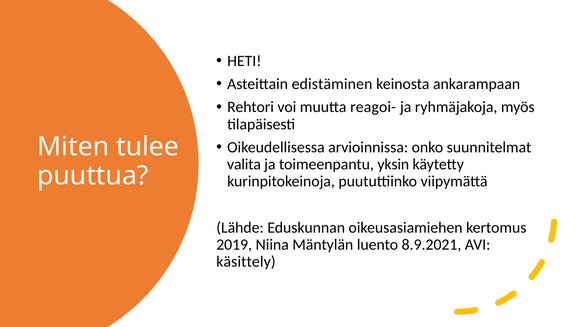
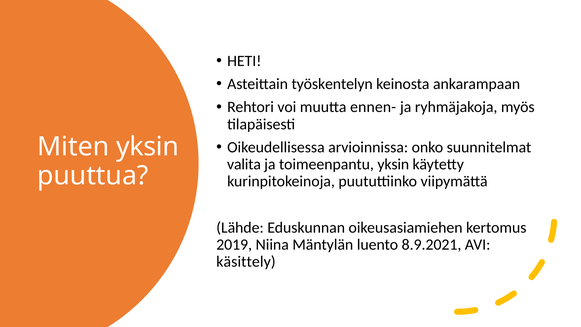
edistäminen: edistäminen -> työskentelyn (332, 84)
reagoi-: reagoi- -> ennen- (373, 107)
Miten tulee: tulee -> yksin (148, 147)
